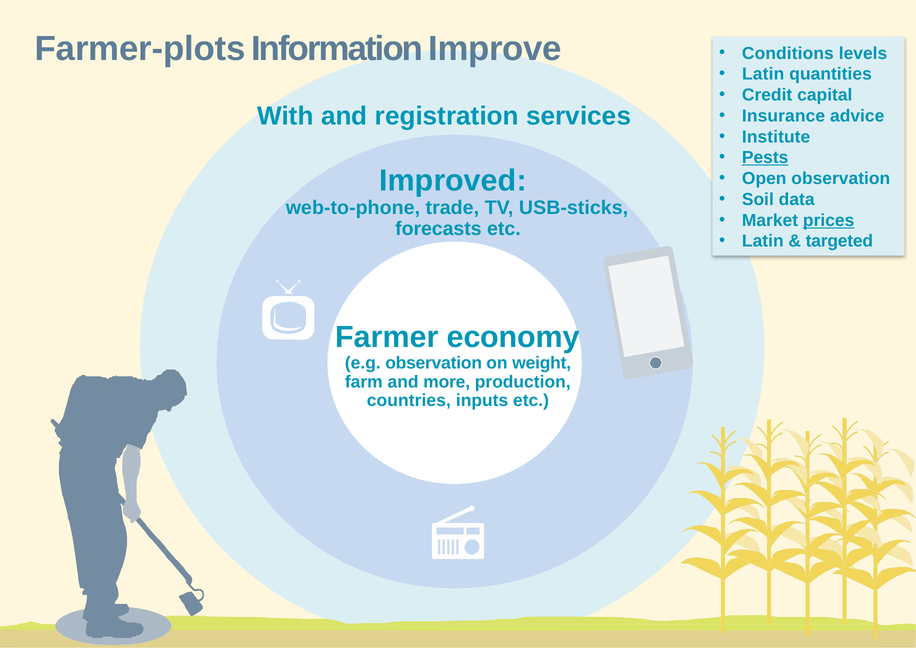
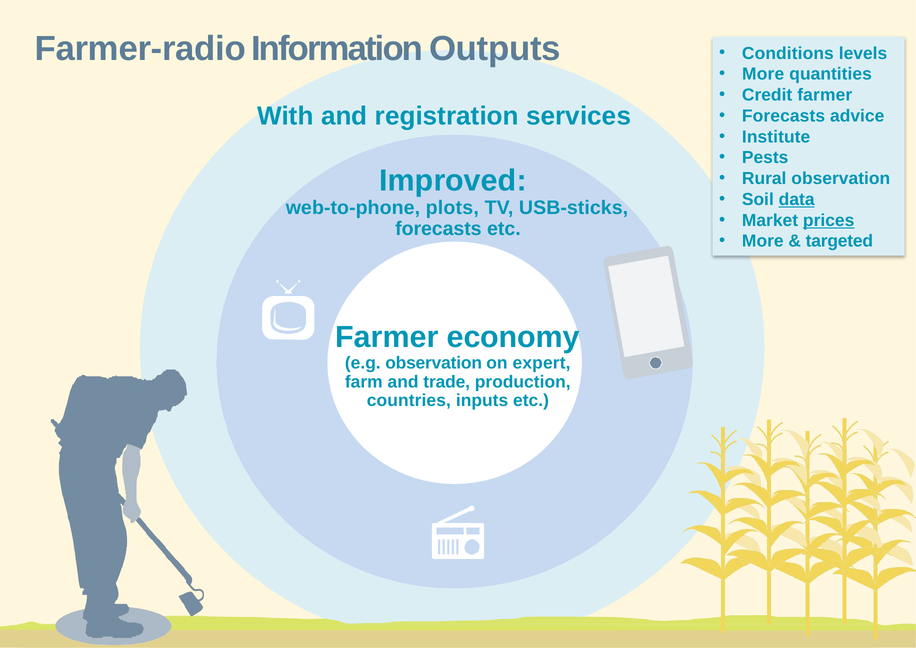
Farmer-plots: Farmer-plots -> Farmer-radio (140, 49)
Improve: Improve -> Outputs (495, 49)
Latin: Latin -> More (763, 74)
Credit capital: capital -> farmer (825, 95)
Insurance: Insurance -> Forecasts (784, 116)
Pests underline: present -> none (765, 158)
Open: Open -> Rural (764, 179)
data underline: none -> present (797, 199)
trade: trade -> plots (452, 208)
Latin: Latin -> More (763, 241)
weight: weight -> expert (542, 363)
more: more -> trade (447, 382)
